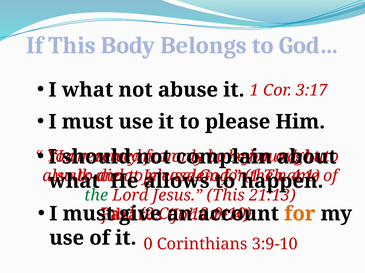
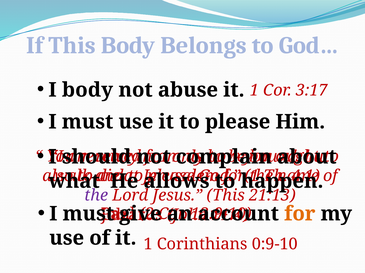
I what: what -> body (87, 90)
the colour: green -> purple (96, 196)
it 0: 0 -> 1 (148, 245)
3:9-10: 3:9-10 -> 0:9-10 (275, 245)
